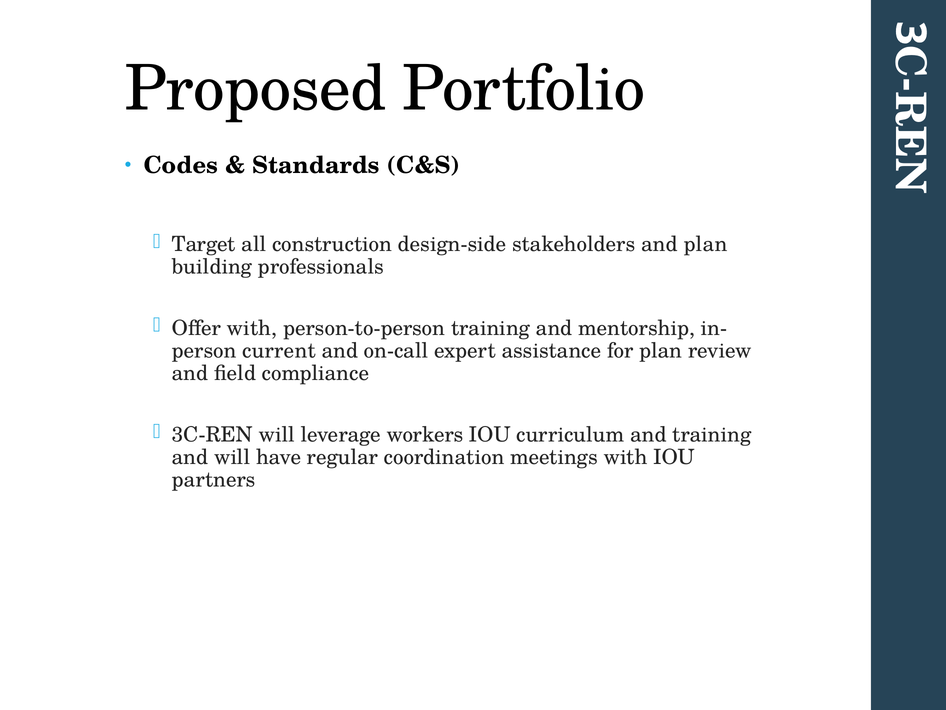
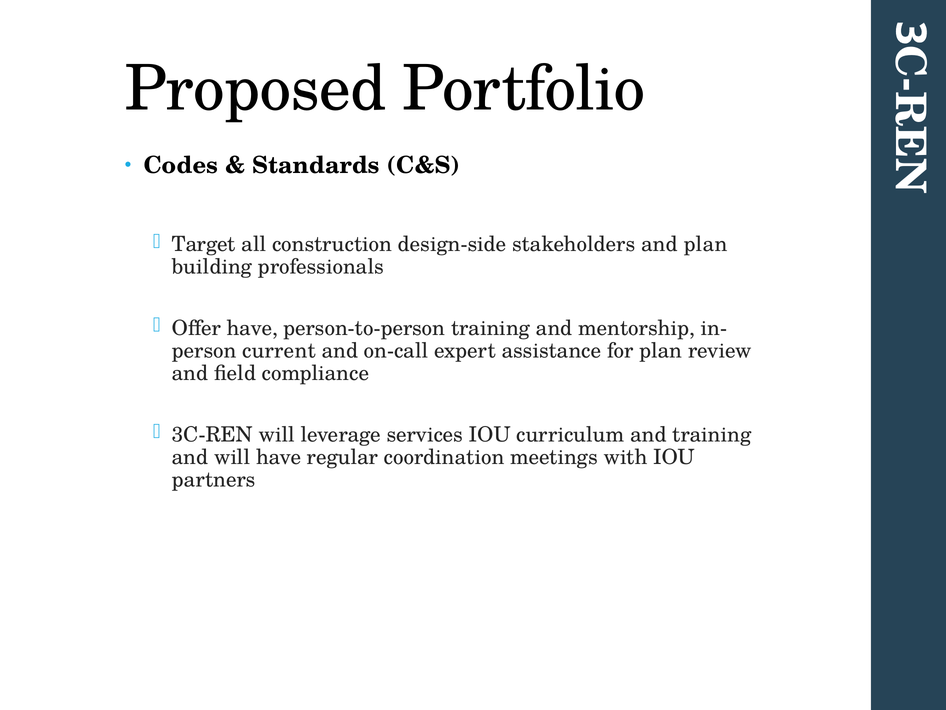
Offer with: with -> have (252, 328)
workers: workers -> services (425, 434)
